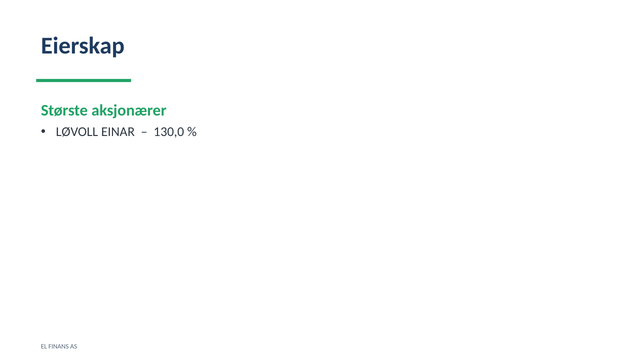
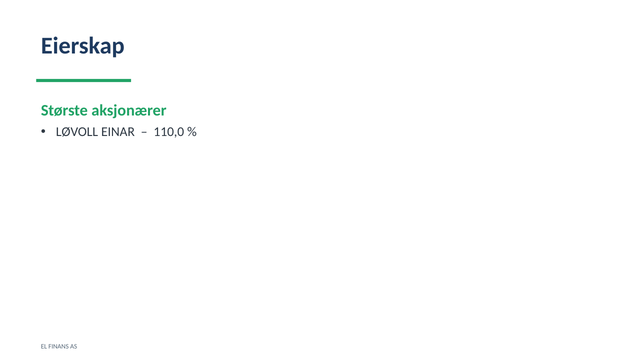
130,0: 130,0 -> 110,0 (169, 132)
